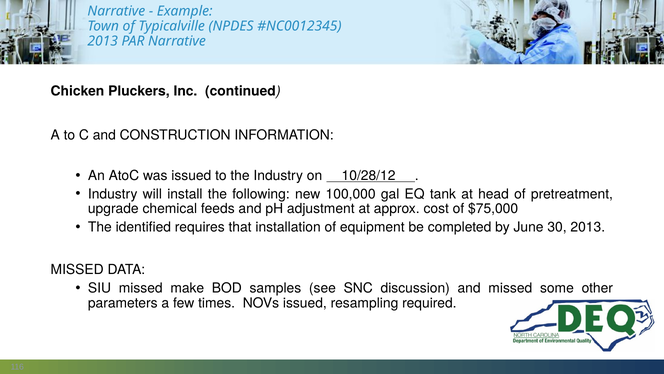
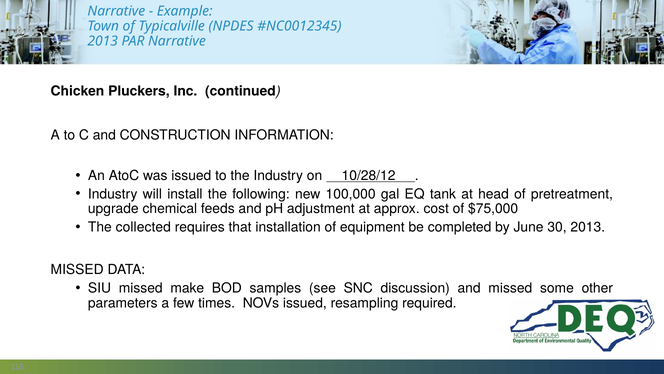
identified: identified -> collected (143, 227)
